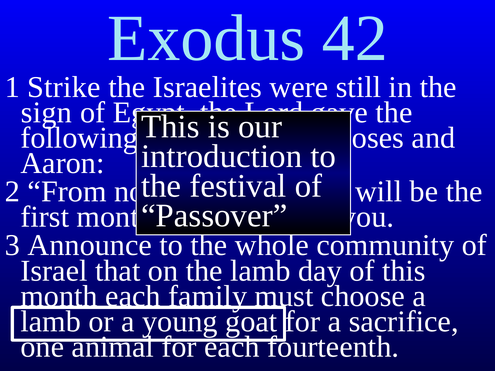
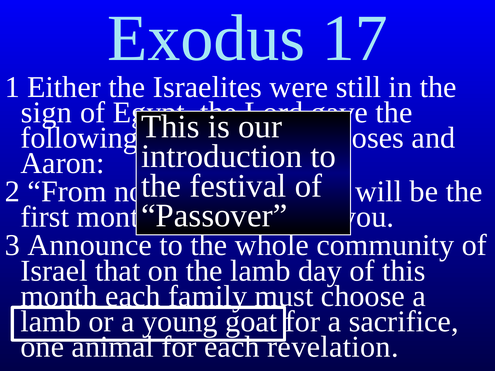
42: 42 -> 17 (355, 38)
Strike: Strike -> Either (64, 87)
fourteenth: fourteenth -> revelation (333, 347)
